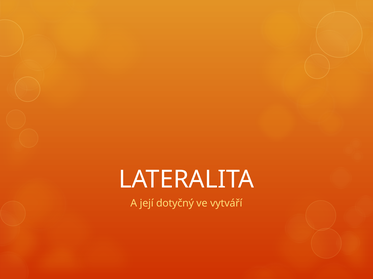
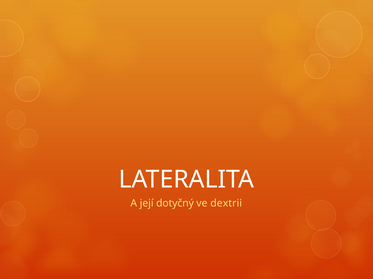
vytváří: vytváří -> dextrii (226, 204)
